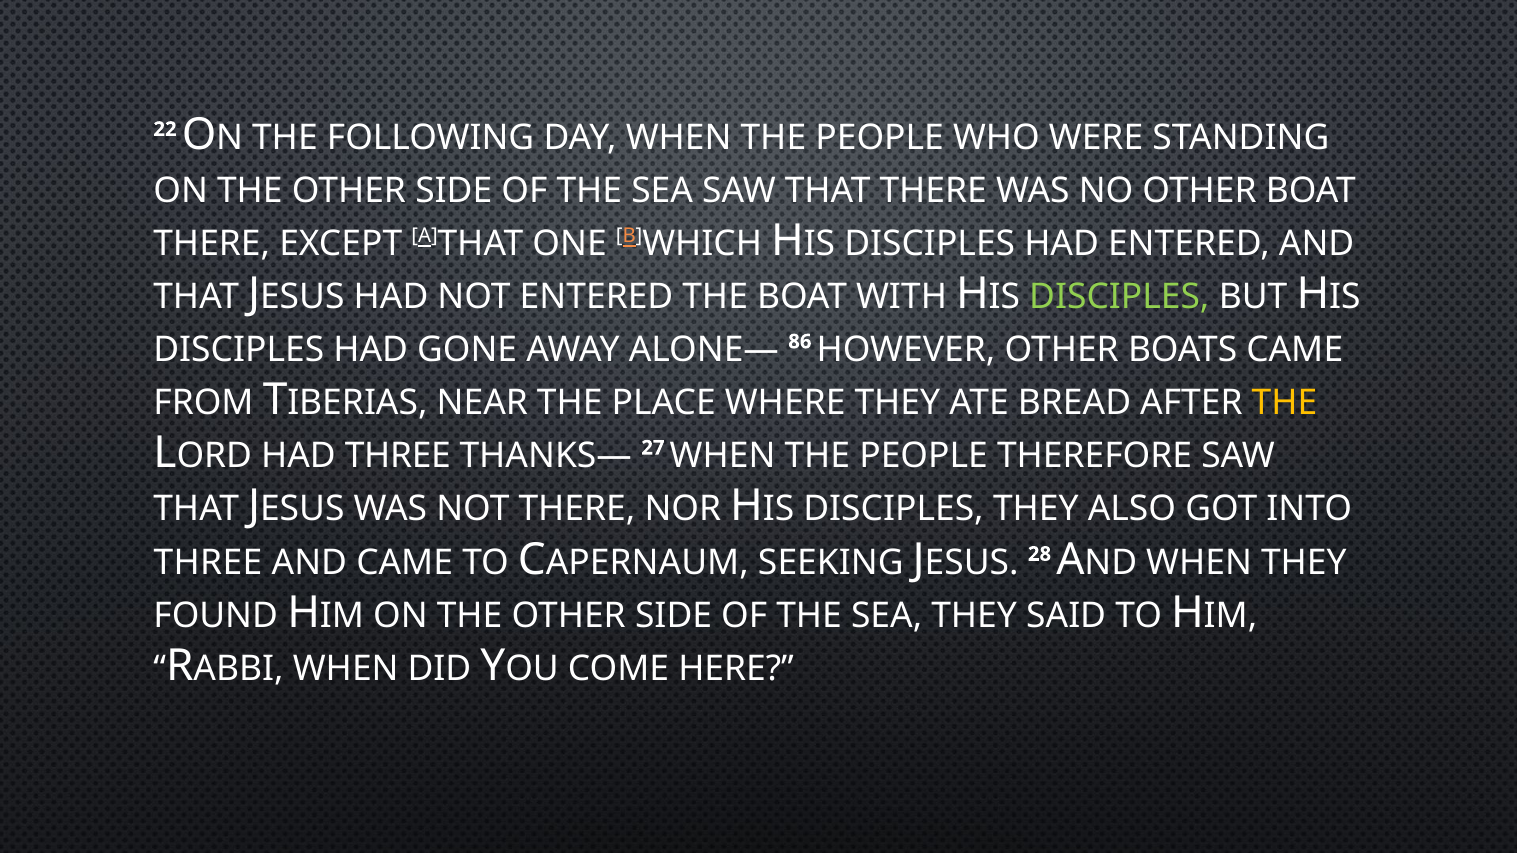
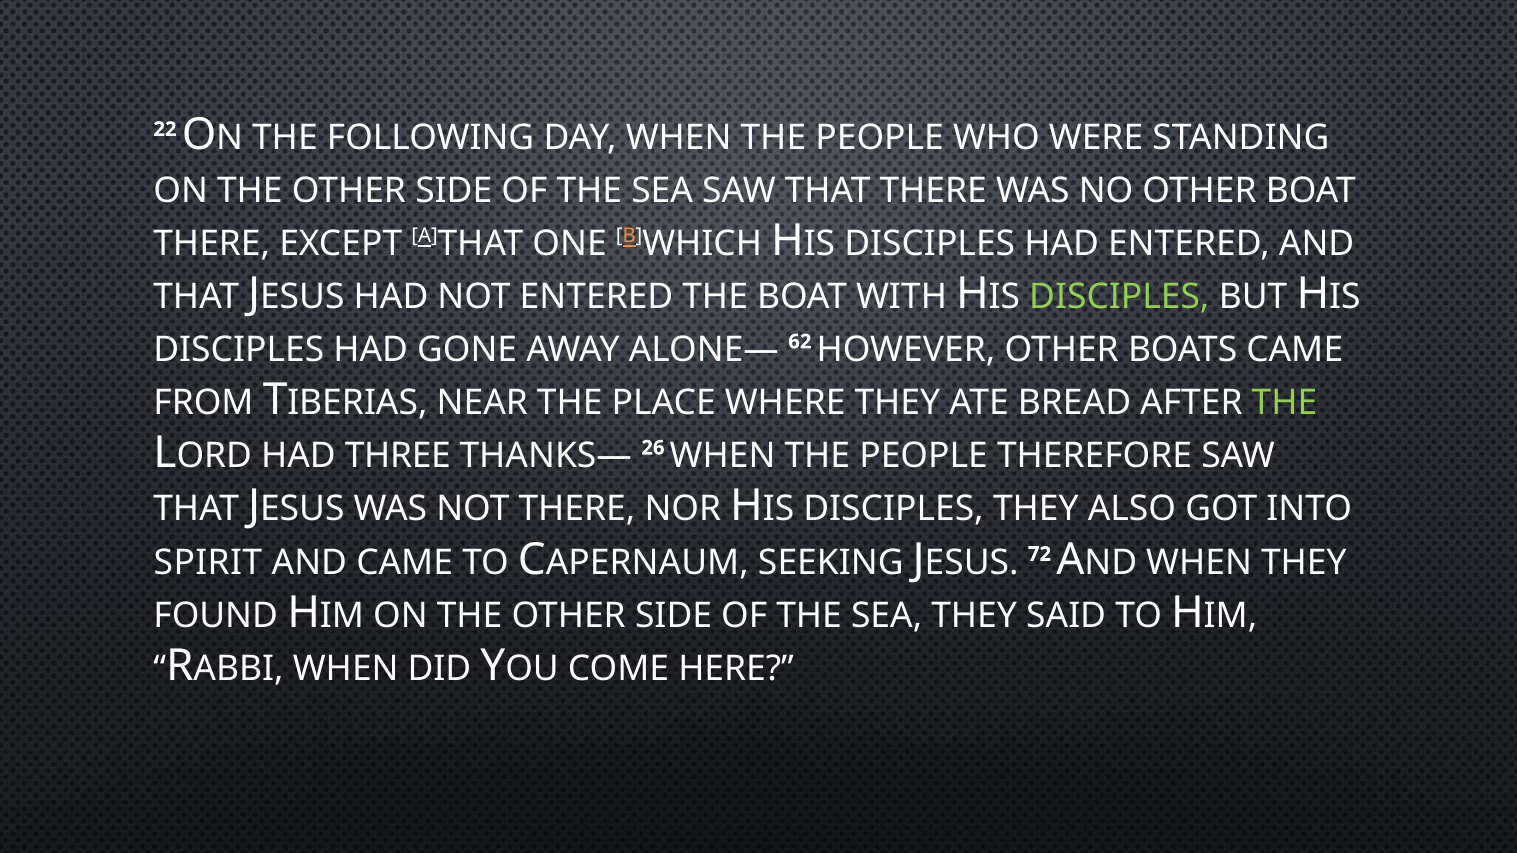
86: 86 -> 62 (800, 342)
THE colour: yellow -> light green (1285, 403)
27: 27 -> 26 (653, 448)
THREE: THREE -> SPIRIT (208, 563)
28: 28 -> 72 (1040, 554)
